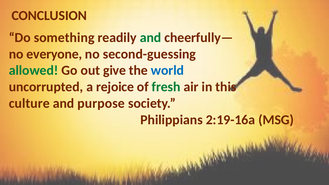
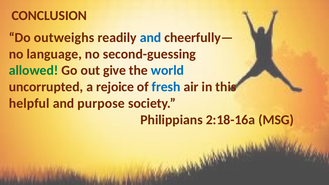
something: something -> outweighs (64, 38)
and colour: green -> blue (150, 38)
everyone: everyone -> language (54, 54)
fresh colour: green -> blue (166, 87)
culture: culture -> helpful (29, 103)
2:19-16a: 2:19-16a -> 2:18-16a (230, 120)
